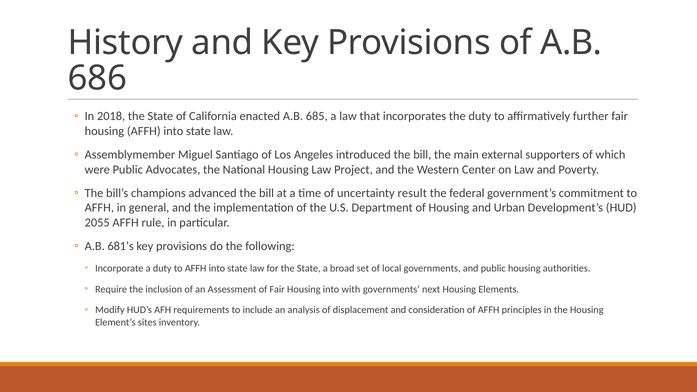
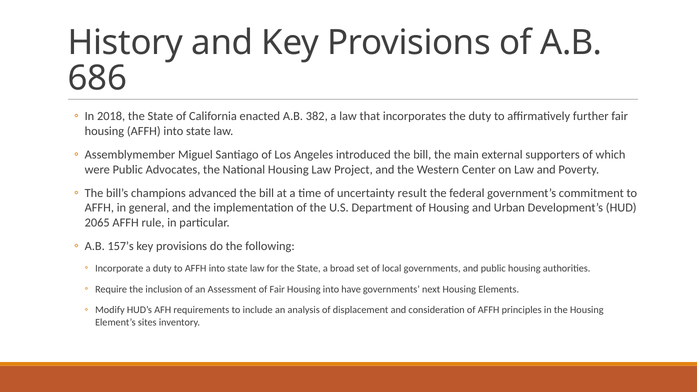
685: 685 -> 382 (317, 116)
2055: 2055 -> 2065 (97, 223)
681’s: 681’s -> 157’s (121, 246)
with: with -> have (351, 289)
